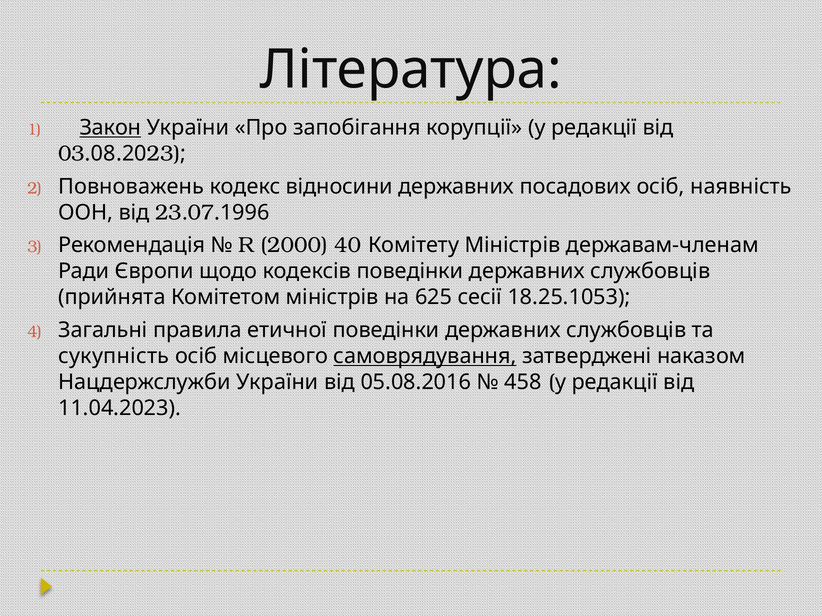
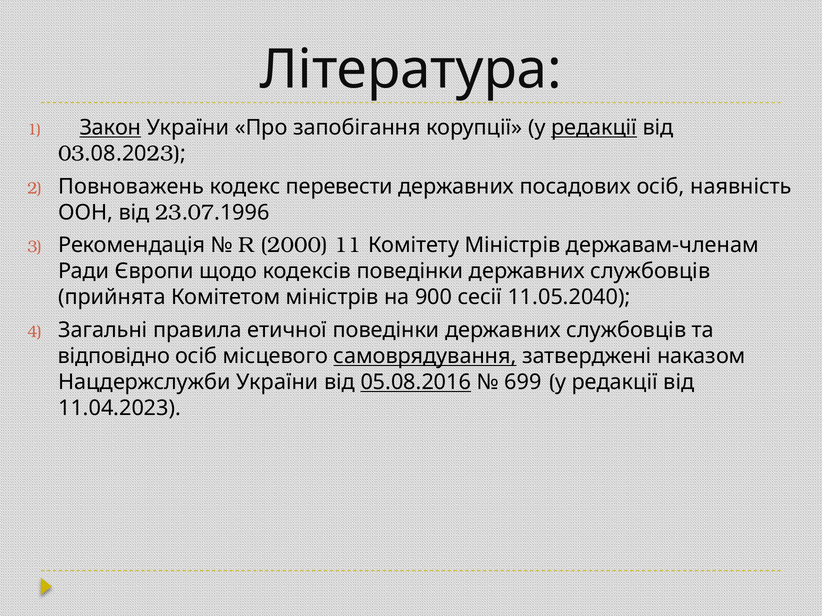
редакції underline: none -> present (594, 128)
відносини: відносини -> перевести (339, 187)
40: 40 -> 11 (348, 246)
625: 625 -> 900 (434, 298)
18.25.1053: 18.25.1053 -> 11.05.2040 (569, 298)
сукупність: сукупність -> відповідно (114, 356)
05.08.2016 underline: none -> present (416, 382)
458: 458 -> 699 (523, 382)
